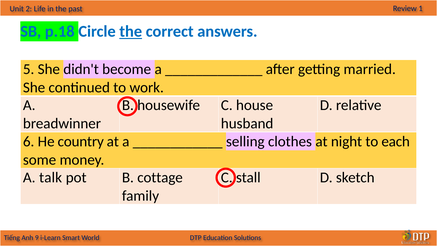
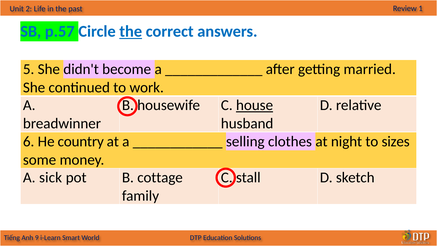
p.18: p.18 -> p.57 (60, 31)
house underline: none -> present (255, 105)
each: each -> sizes (396, 141)
talk: talk -> sick (51, 177)
